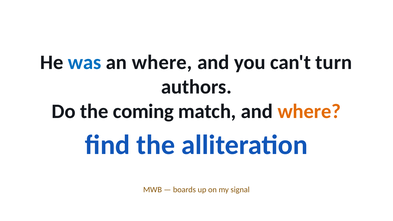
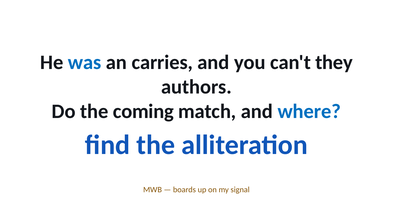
an where: where -> carries (162, 62)
turn: turn -> they (334, 62)
where colour: orange -> blue (309, 111)
